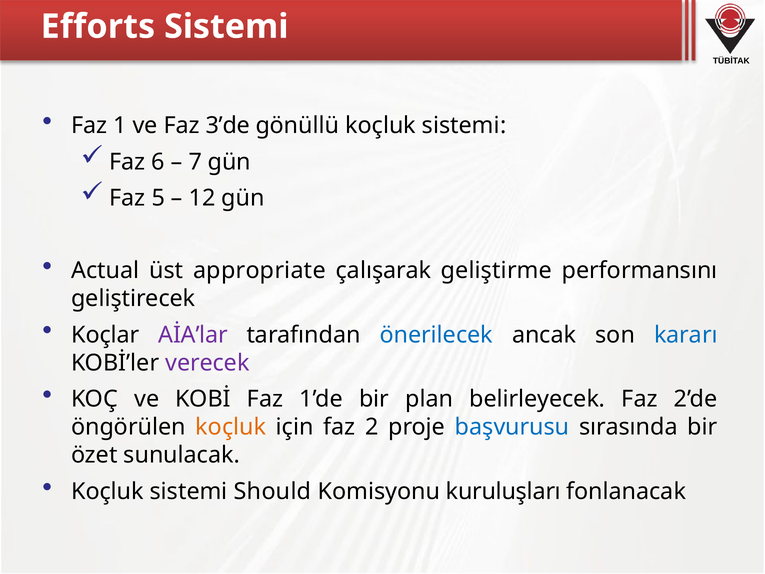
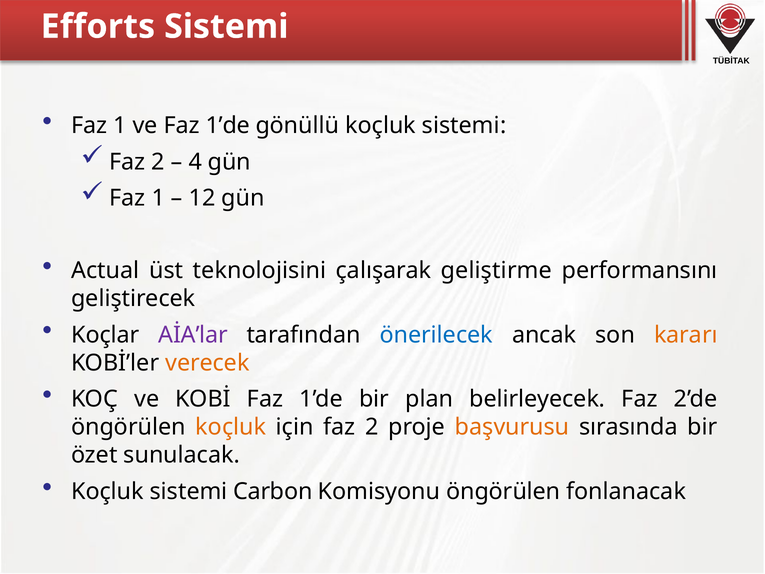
ve Faz 3’de: 3’de -> 1’de (228, 126)
6: 6 -> 2 (158, 162)
7: 7 -> 4 (195, 162)
5: 5 -> 1 (158, 198)
appropriate: appropriate -> teknolojisini (260, 270)
kararı colour: blue -> orange (686, 335)
verecek colour: purple -> orange (207, 363)
başvurusu colour: blue -> orange (512, 427)
Should: Should -> Carbon (273, 491)
Komisyonu kuruluşları: kuruluşları -> öngörülen (503, 491)
